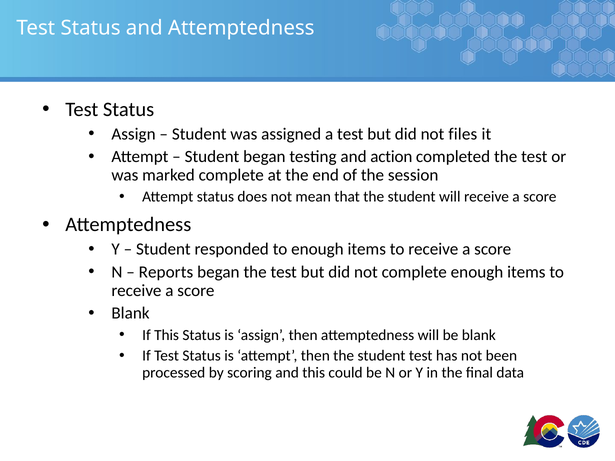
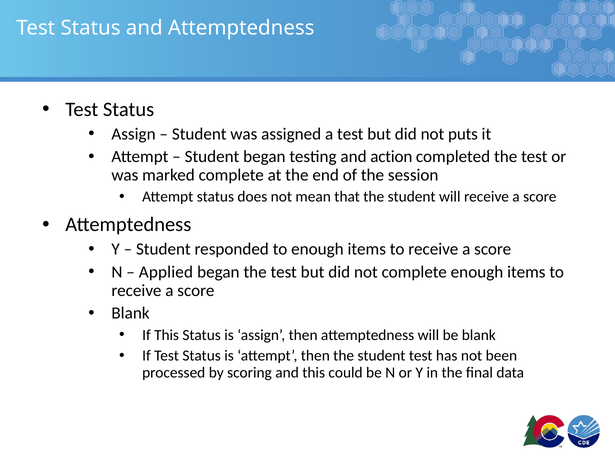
files: files -> puts (463, 134)
Reports: Reports -> Applied (166, 272)
